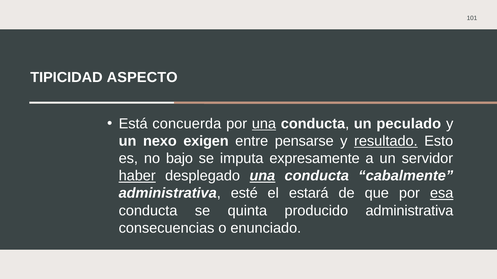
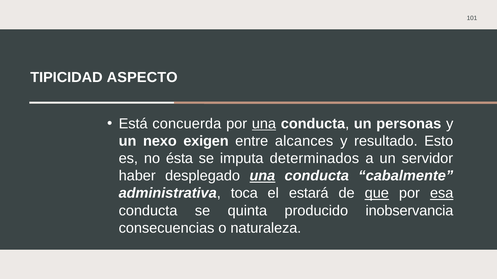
peculado: peculado -> personas (409, 124)
pensarse: pensarse -> alcances (304, 141)
resultado underline: present -> none (386, 141)
bajo: bajo -> ésta (179, 159)
expresamente: expresamente -> determinados (314, 159)
haber underline: present -> none (137, 176)
esté: esté -> toca (244, 194)
que underline: none -> present (377, 194)
producido administrativa: administrativa -> inobservancia (409, 211)
enunciado: enunciado -> naturaleza (266, 228)
